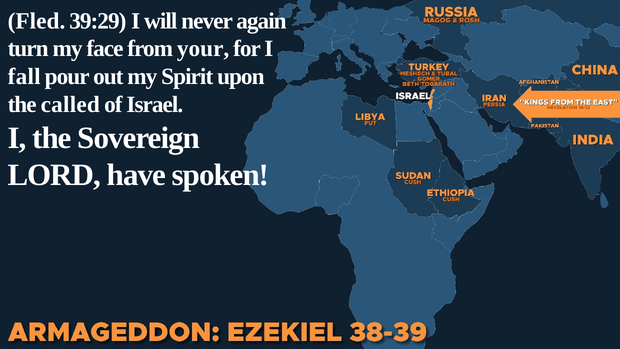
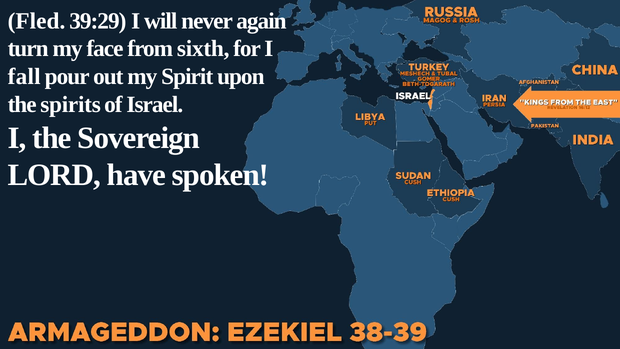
your: your -> sixth (203, 49)
called: called -> spirits (71, 105)
